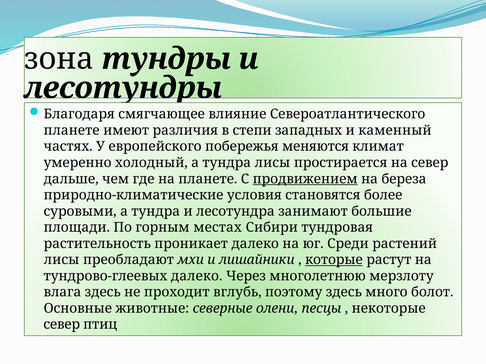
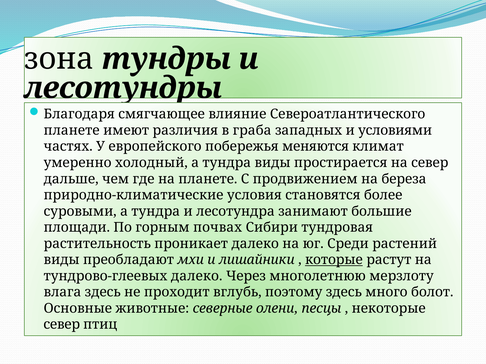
степи: степи -> граба (252, 131)
каменный: каменный -> условиями (395, 131)
тундра лисы: лисы -> виды (273, 163)
продвижением underline: present -> none (305, 179)
местах: местах -> почвах (218, 228)
лисы: лисы -> виды (62, 260)
